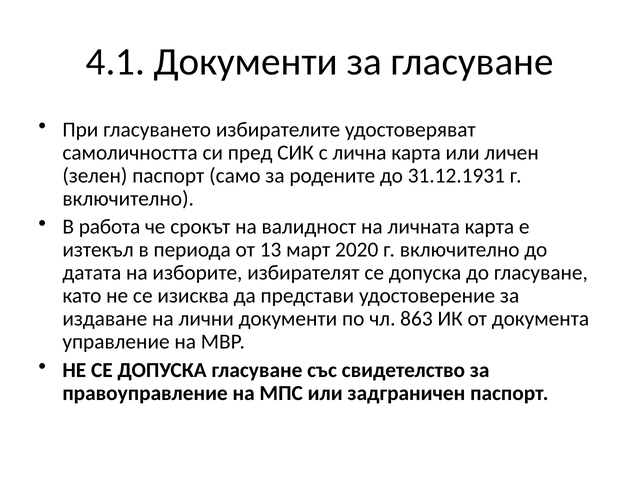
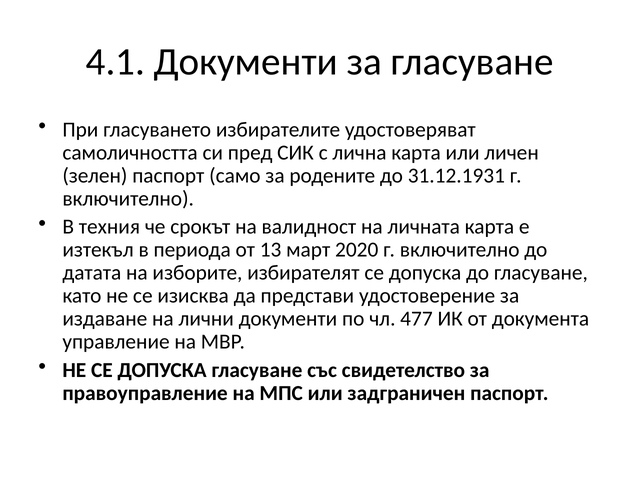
работа: работа -> техния (109, 227)
863: 863 -> 477 (416, 319)
